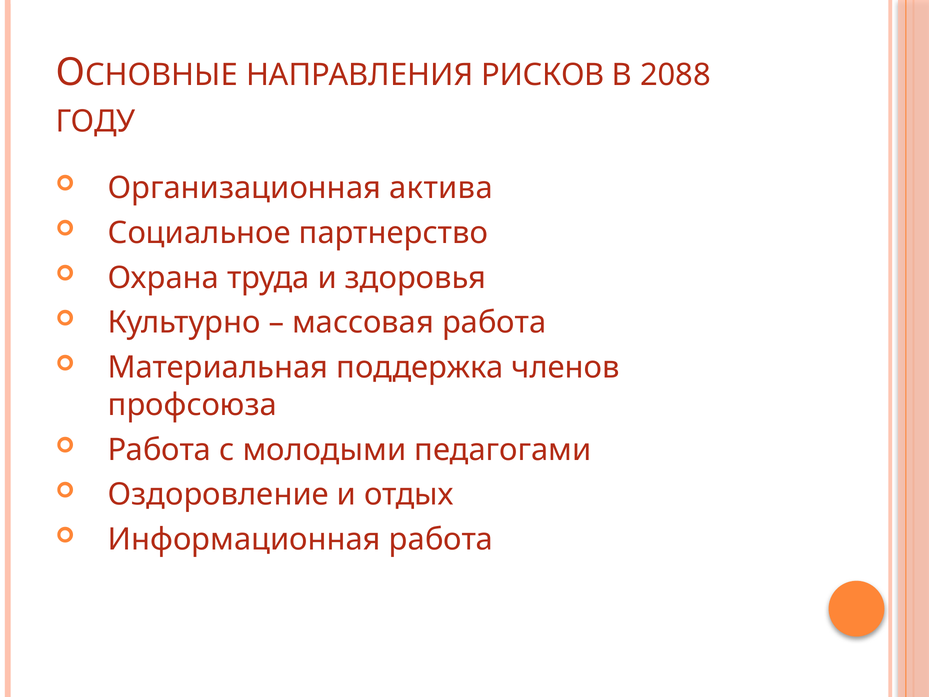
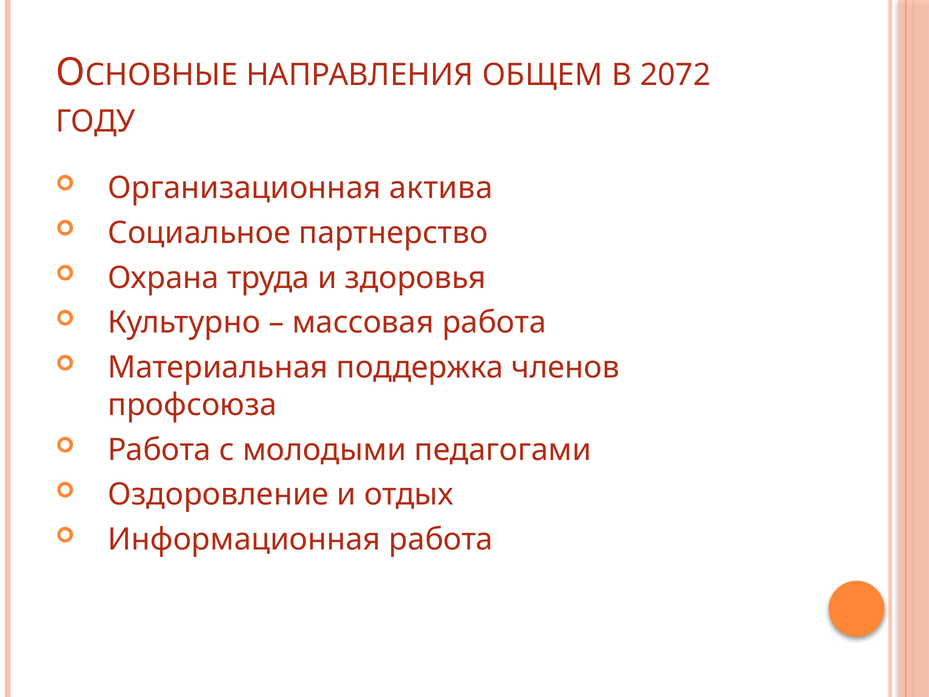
РИСКОВ: РИСКОВ -> ОБЩЕМ (543, 75)
2088: 2088 -> 2072 (675, 75)
